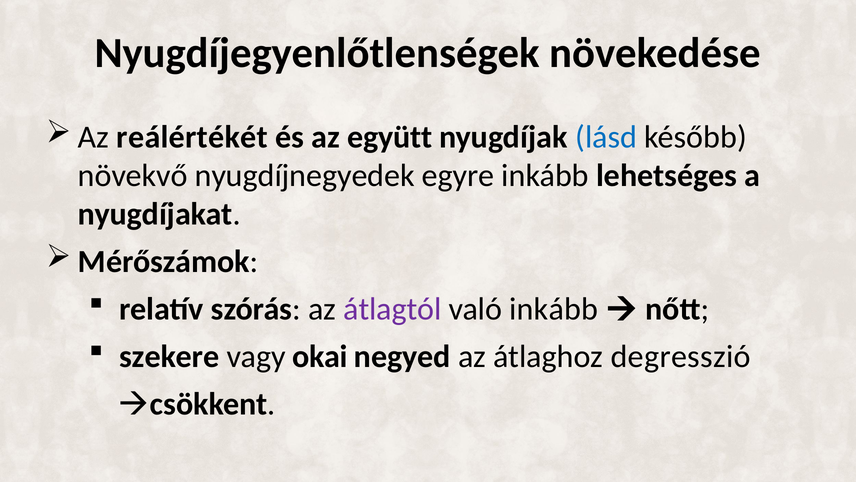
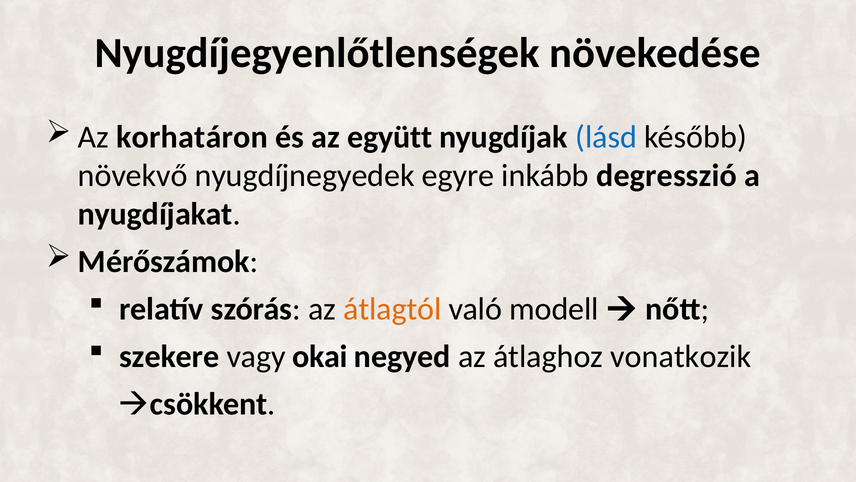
reálértékét: reálértékét -> korhatáron (192, 137)
lehetséges: lehetséges -> degresszió (667, 176)
átlagtól colour: purple -> orange (392, 309)
való inkább: inkább -> modell (554, 309)
degresszió: degresszió -> vonatkozik (681, 356)
